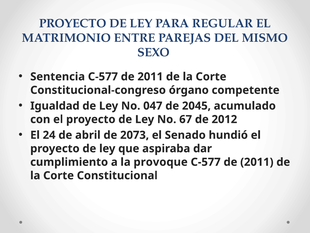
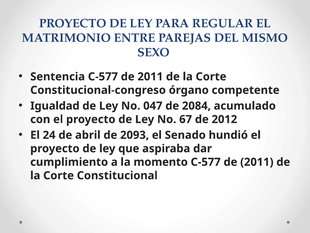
2045: 2045 -> 2084 (196, 106)
2073: 2073 -> 2093 (135, 135)
provoque: provoque -> momento (161, 162)
